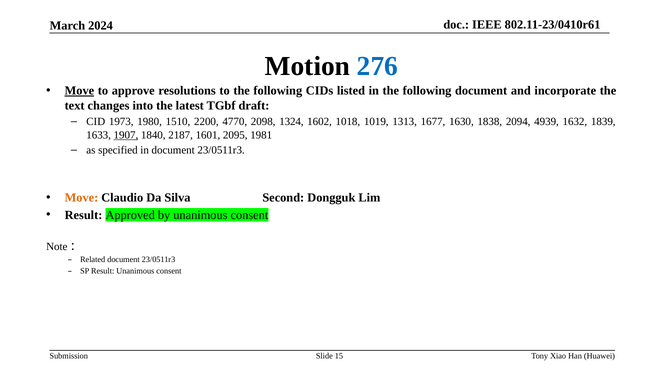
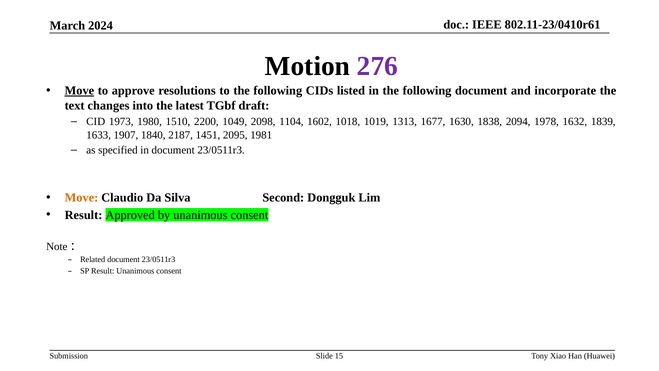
276 colour: blue -> purple (378, 66)
4770: 4770 -> 1049 (235, 122)
1324: 1324 -> 1104 (291, 122)
4939: 4939 -> 1978 (547, 122)
1907 underline: present -> none (126, 135)
1601: 1601 -> 1451 (208, 135)
